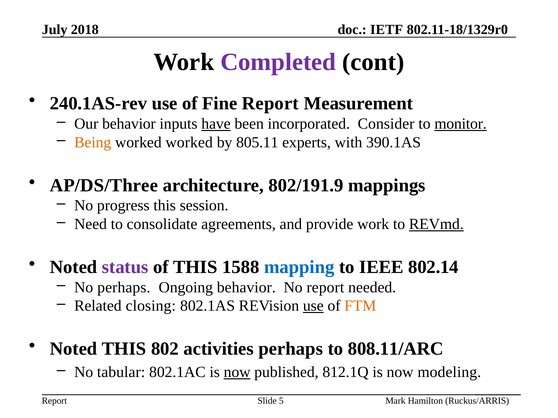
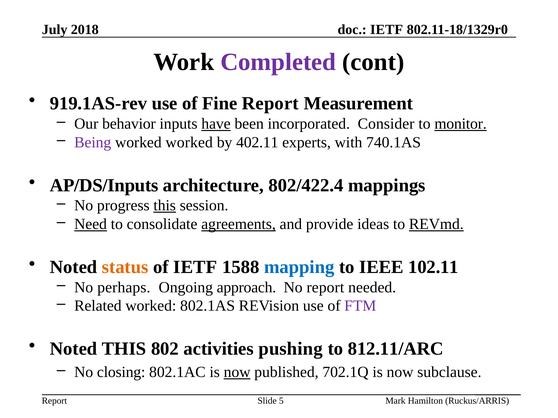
240.1AS-rev: 240.1AS-rev -> 919.1AS-rev (98, 104)
Being colour: orange -> purple (93, 142)
805.11: 805.11 -> 402.11 (257, 142)
390.1AS: 390.1AS -> 740.1AS (394, 142)
AP/DS/Three: AP/DS/Three -> AP/DS/Inputs (104, 185)
802/191.9: 802/191.9 -> 802/422.4 (306, 185)
this underline: none -> present (165, 206)
Need underline: none -> present (91, 224)
agreements underline: none -> present (239, 224)
provide work: work -> ideas (373, 224)
status colour: purple -> orange (125, 267)
of THIS: THIS -> IETF (195, 267)
802.14: 802.14 -> 102.11 (433, 267)
Ongoing behavior: behavior -> approach (246, 288)
Related closing: closing -> worked (151, 306)
use underline: present -> none (313, 306)
FTM colour: orange -> purple (360, 306)
activities perhaps: perhaps -> pushing (291, 349)
808.11/ARC: 808.11/ARC -> 812.11/ARC (396, 349)
tabular: tabular -> closing (121, 373)
812.1Q: 812.1Q -> 702.1Q (345, 373)
modeling: modeling -> subclause (449, 373)
